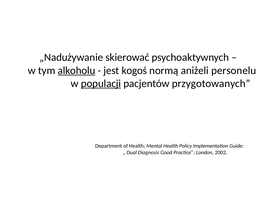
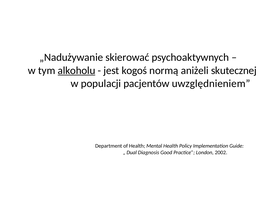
personelu: personelu -> skutecznej (234, 71)
populacji underline: present -> none (101, 84)
przygotowanych: przygotowanych -> uwzględnieniem (211, 84)
